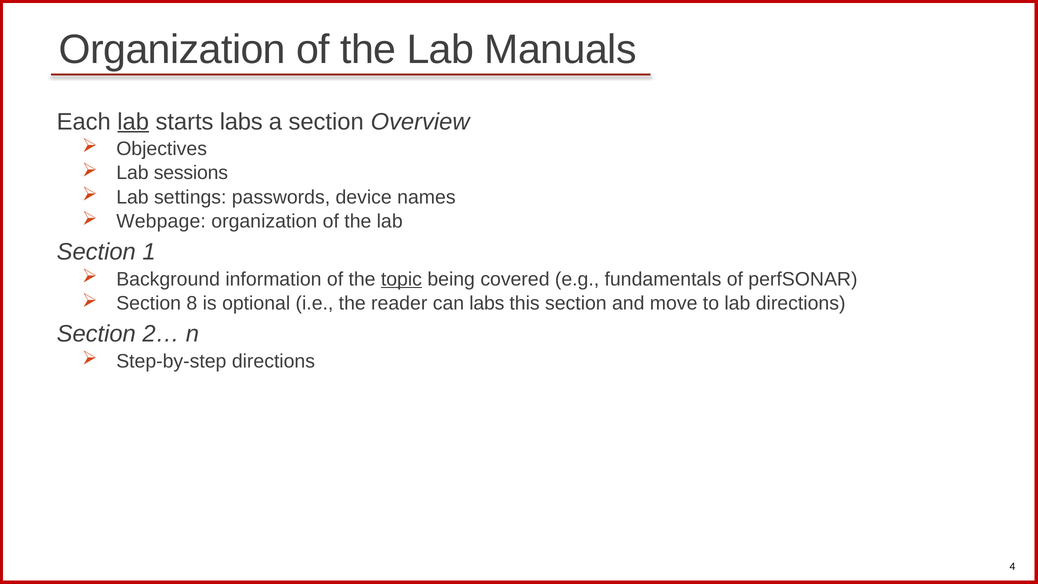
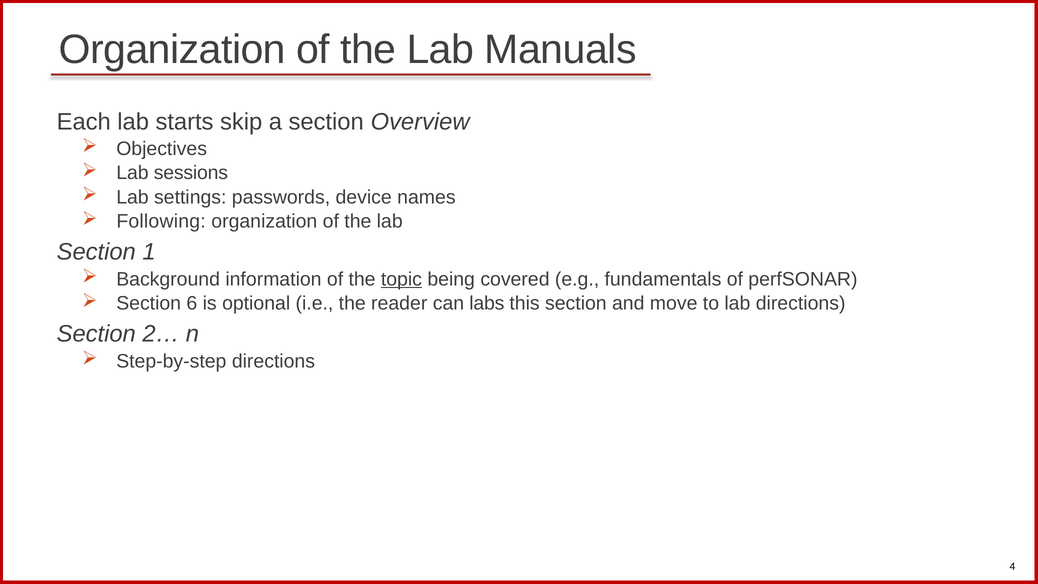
lab underline: present -> none (133, 122)
starts labs: labs -> skip (241, 122)
Webpage: Webpage -> Following (161, 222)
8: 8 -> 6 (192, 303)
